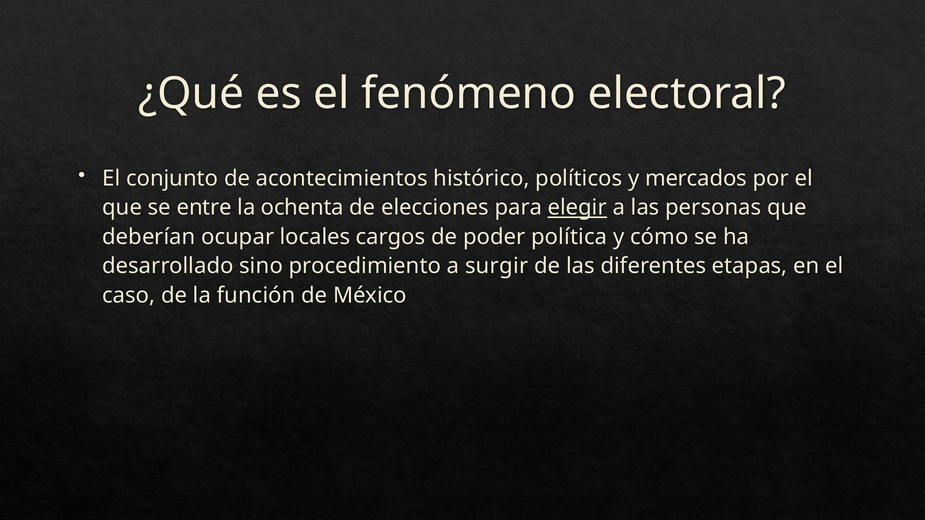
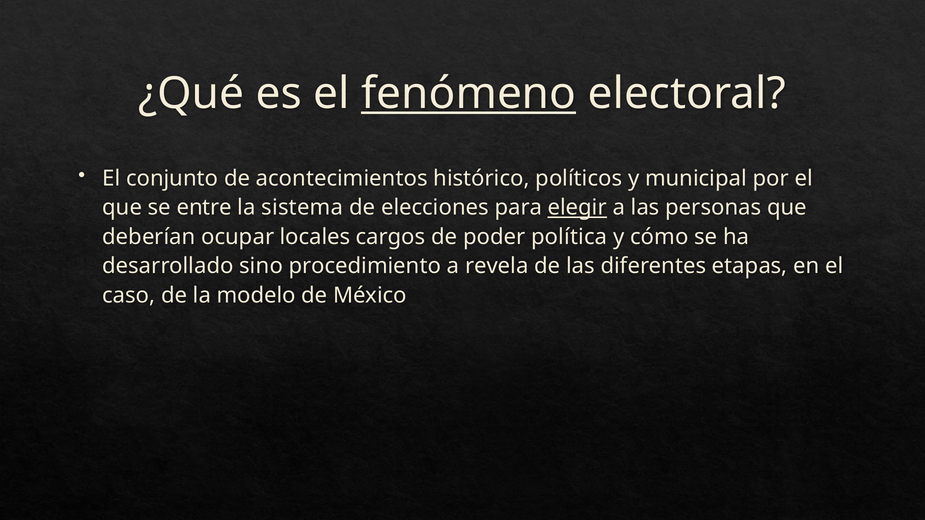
fenómeno underline: none -> present (469, 94)
mercados: mercados -> municipal (696, 178)
ochenta: ochenta -> sistema (302, 208)
surgir: surgir -> revela (497, 266)
función: función -> modelo (256, 295)
